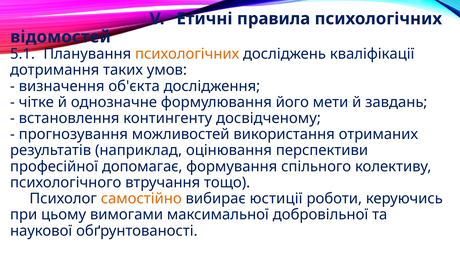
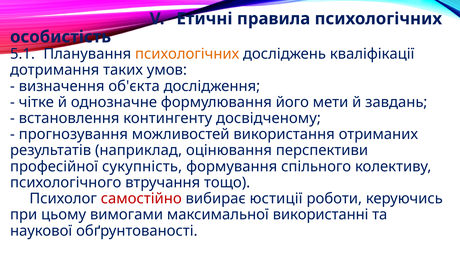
відомостей: відомостей -> особистість (61, 37)
допомагає: допомагає -> сукупність (142, 166)
самостійно colour: orange -> red (141, 198)
добровільної: добровільної -> використанні (321, 214)
